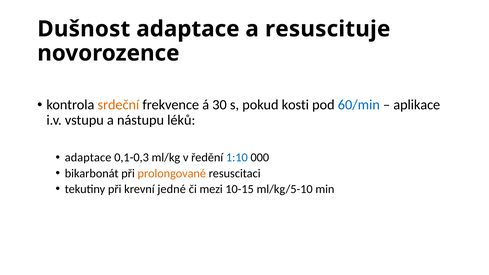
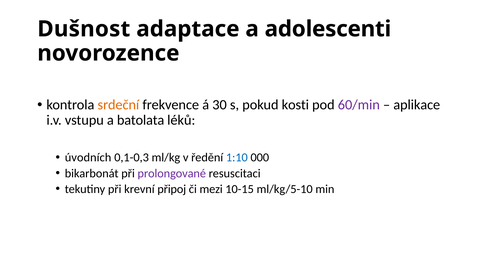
resuscituje: resuscituje -> adolescenti (328, 29)
60/min colour: blue -> purple (359, 105)
nástupu: nástupu -> batolata (141, 120)
adaptace: adaptace -> úvodních (88, 158)
prolongované colour: orange -> purple (172, 173)
jedné: jedné -> připoj (172, 189)
